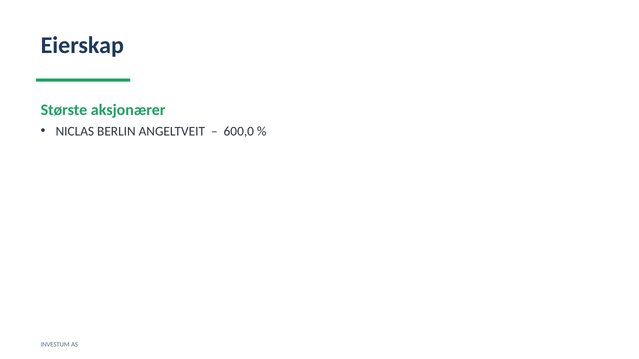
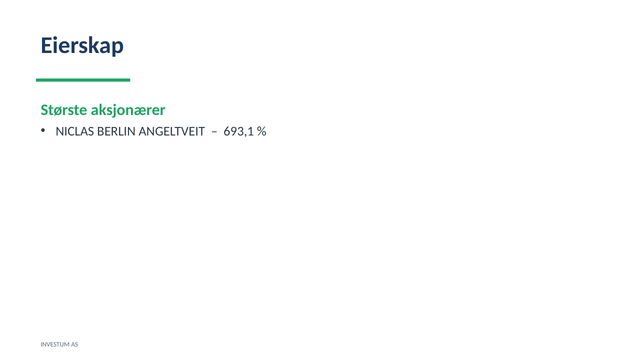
600,0: 600,0 -> 693,1 (239, 131)
